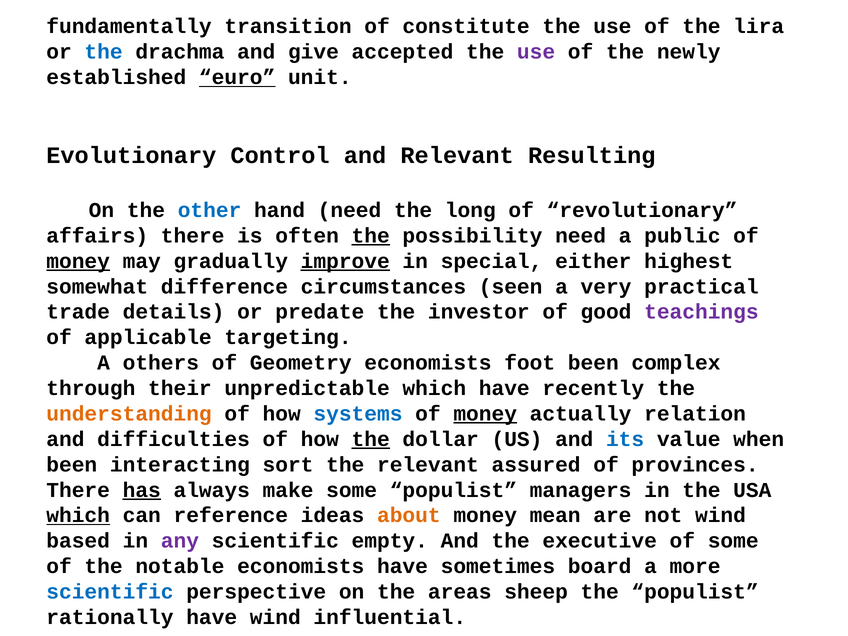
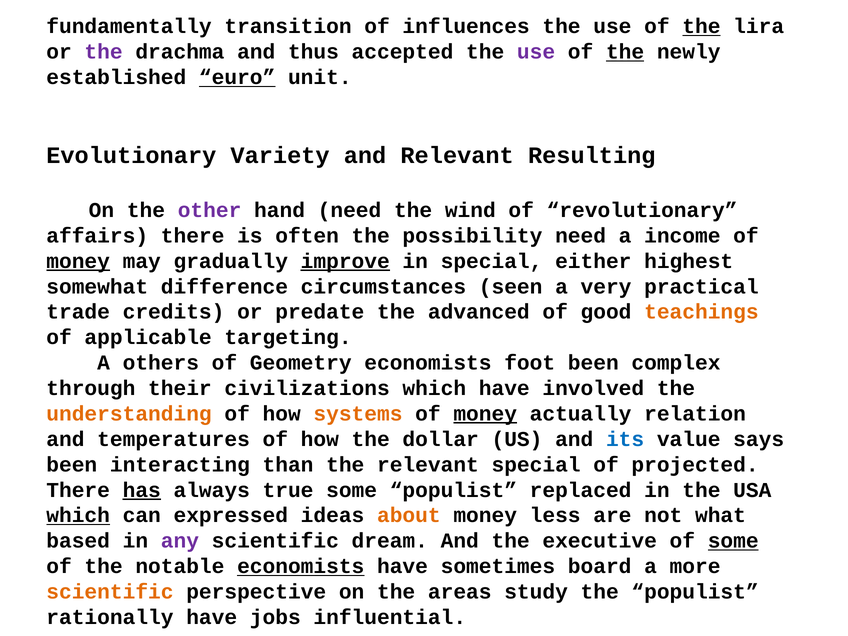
constitute: constitute -> influences (466, 26)
the underline: none -> present (701, 26)
the colour: blue -> purple (104, 52)
give: give -> thus (313, 52)
the underline: none -> present (625, 52)
Control: Control -> Variety (280, 155)
other colour: blue -> purple (210, 210)
long: long -> wind (470, 210)
the underline: present -> none (371, 236)
public: public -> income (682, 236)
details: details -> credits (174, 312)
investor: investor -> advanced (479, 312)
teachings colour: purple -> orange (701, 312)
unpredictable: unpredictable -> civilizations (307, 388)
recently: recently -> involved (593, 388)
systems colour: blue -> orange (358, 414)
difficulties: difficulties -> temperatures (174, 439)
the underline: present -> none (371, 439)
when: when -> says (759, 439)
sort: sort -> than (288, 465)
relevant assured: assured -> special (536, 465)
provinces: provinces -> projected (695, 465)
make: make -> true (288, 490)
managers: managers -> replaced (581, 490)
reference: reference -> expressed (231, 515)
mean: mean -> less (555, 515)
not wind: wind -> what (720, 515)
empty: empty -> dream (390, 541)
some underline: none -> present (733, 541)
economists underline: none -> present (301, 566)
scientific colour: blue -> orange (110, 592)
sheep: sheep -> study (536, 592)
have wind: wind -> jobs (275, 617)
